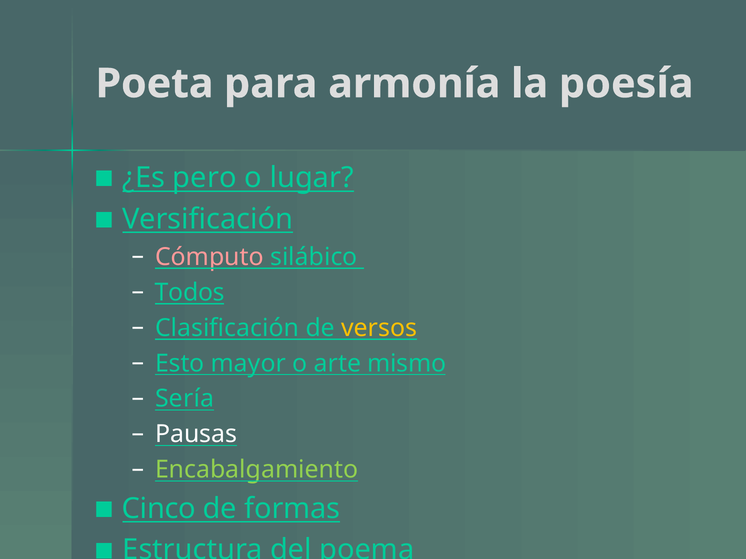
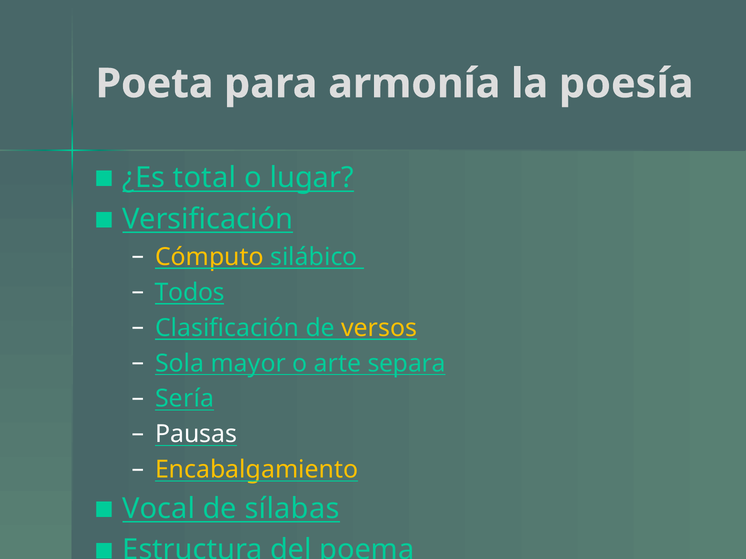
pero: pero -> total (205, 178)
Cómputo colour: pink -> yellow (209, 257)
Esto: Esto -> Sola (180, 364)
mismo: mismo -> separa (407, 364)
Encabalgamiento colour: light green -> yellow (257, 470)
Cinco: Cinco -> Vocal (159, 509)
formas: formas -> sílabas (292, 509)
